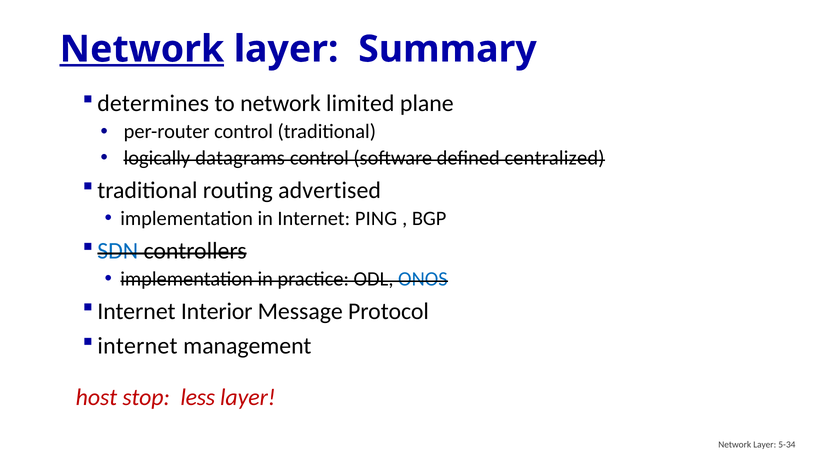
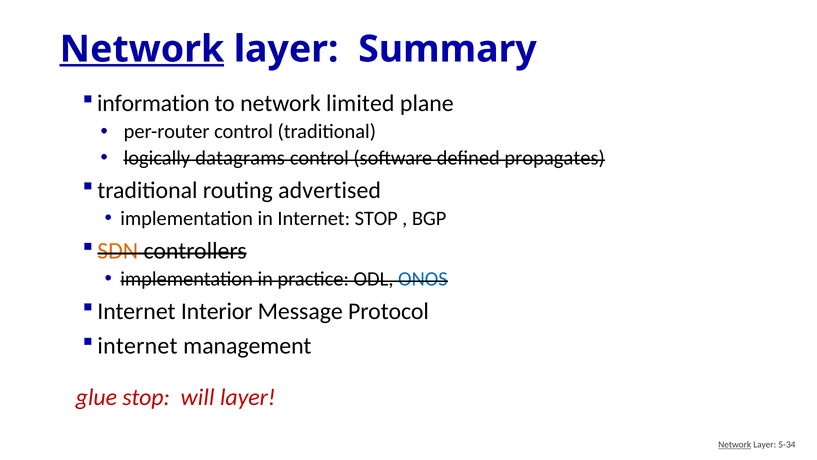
determines: determines -> information (153, 103)
centralized: centralized -> propagates (555, 158)
Internet PING: PING -> STOP (376, 218)
SDN colour: blue -> orange (118, 251)
host: host -> glue (96, 397)
less: less -> will (198, 397)
Network underline: none -> present (735, 444)
